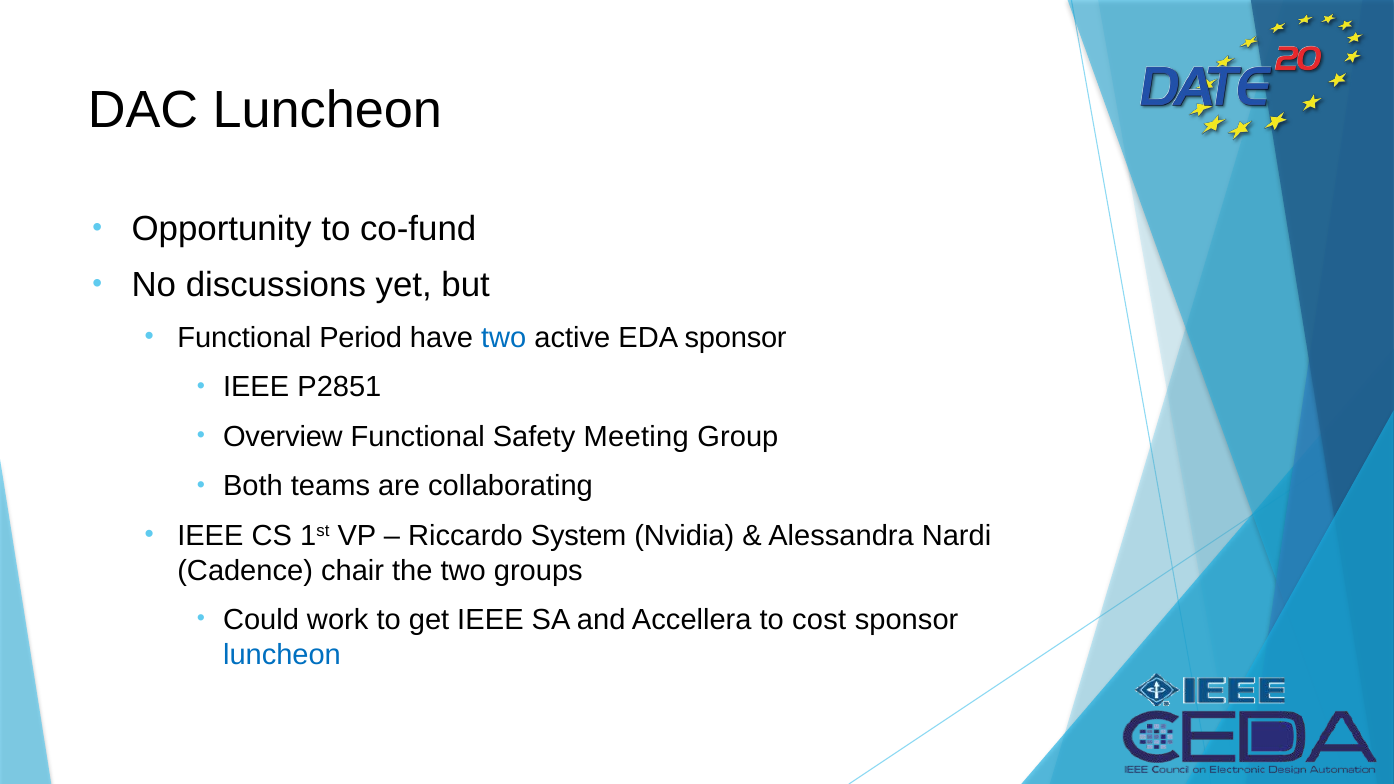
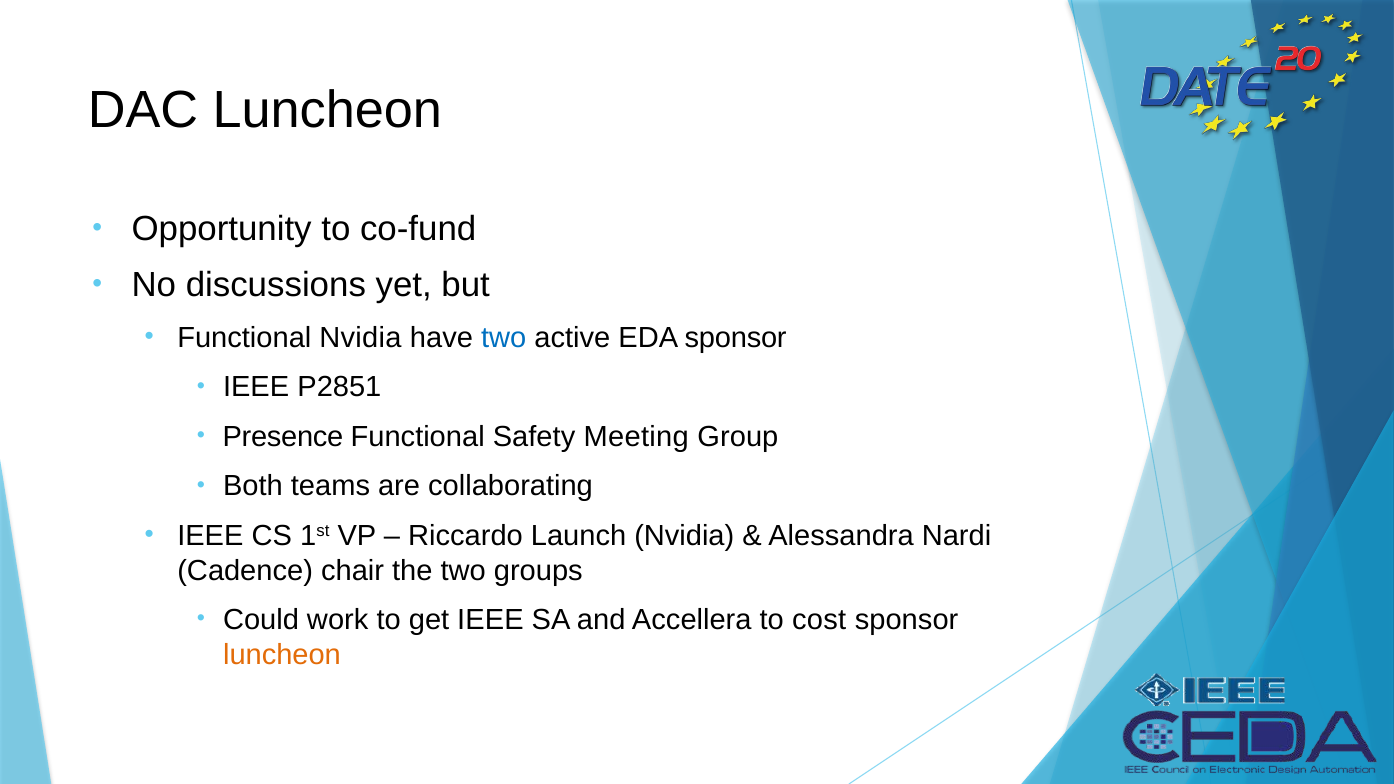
Functional Period: Period -> Nvidia (360, 338)
Overview: Overview -> Presence (283, 437)
System: System -> Launch (579, 536)
luncheon colour: blue -> orange (282, 655)
